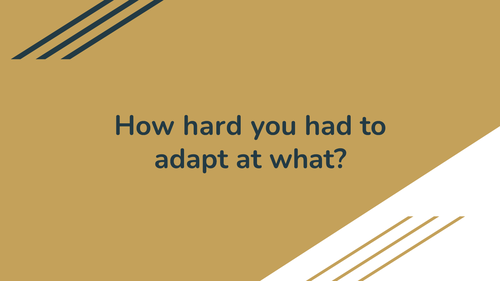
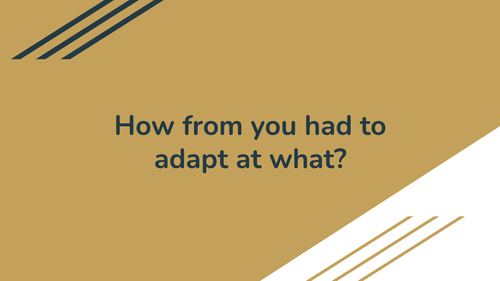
hard: hard -> from (213, 126)
